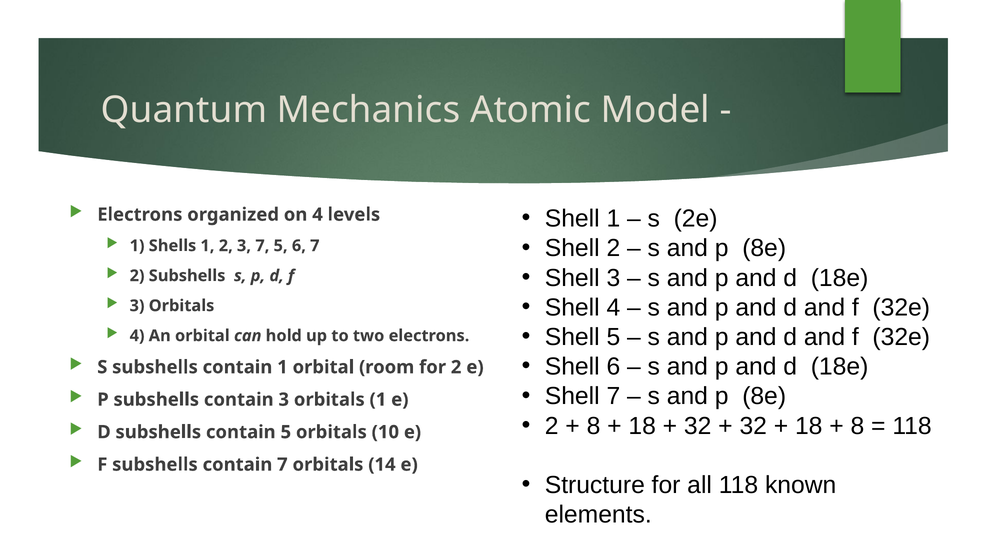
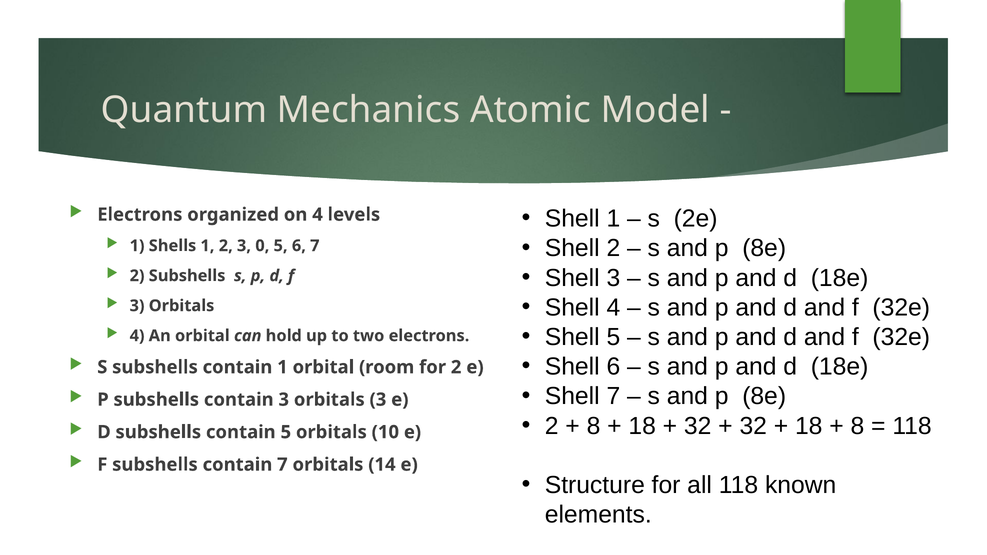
3 7: 7 -> 0 (262, 246)
orbitals 1: 1 -> 3 (378, 400)
